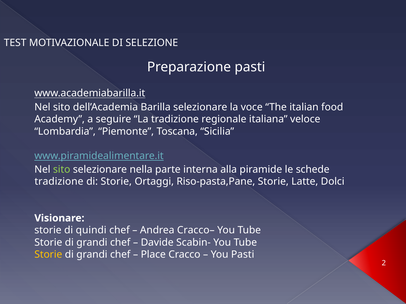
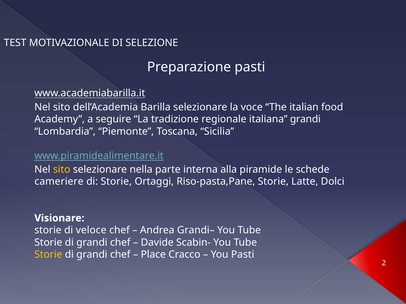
italiana veloce: veloce -> grandi (305, 119)
sito colour: light green -> yellow (62, 170)
tradizione: tradizione -> cameriere (59, 182)
quindi: quindi -> veloce (91, 231)
Cracco–: Cracco– -> Grandi– (196, 231)
